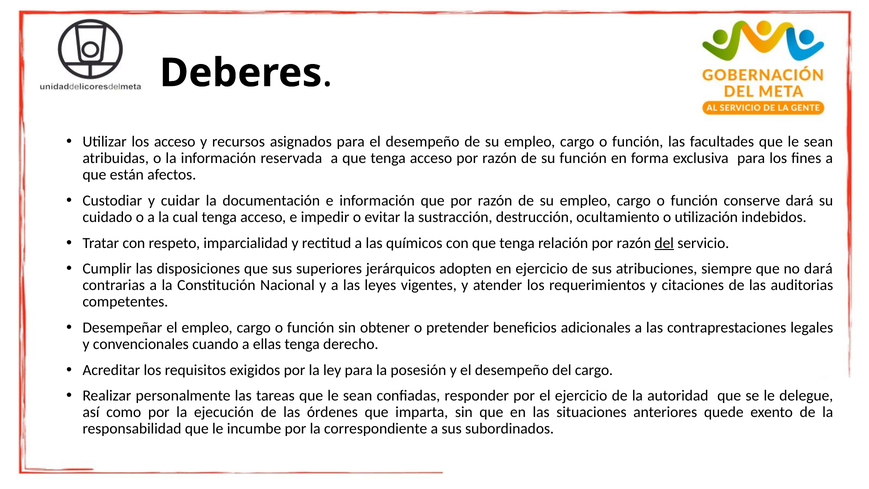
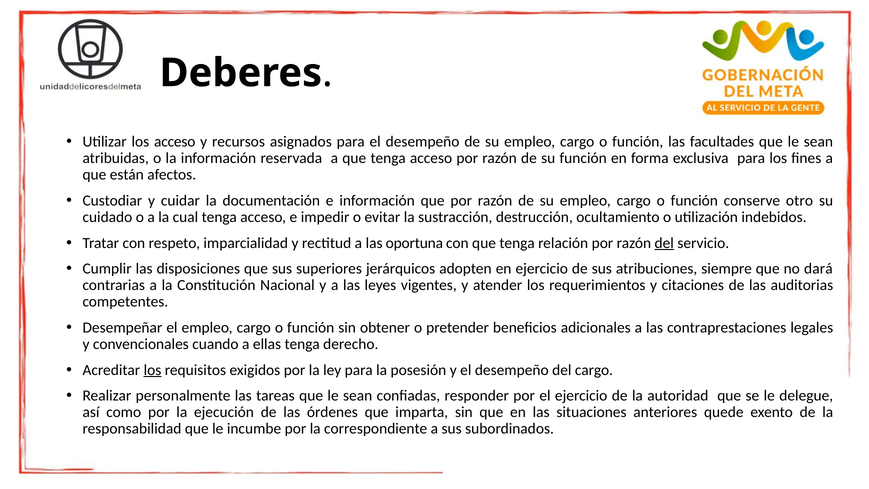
conserve dará: dará -> otro (799, 201)
químicos: químicos -> oportuna (414, 243)
los underline: none -> present (152, 370)
